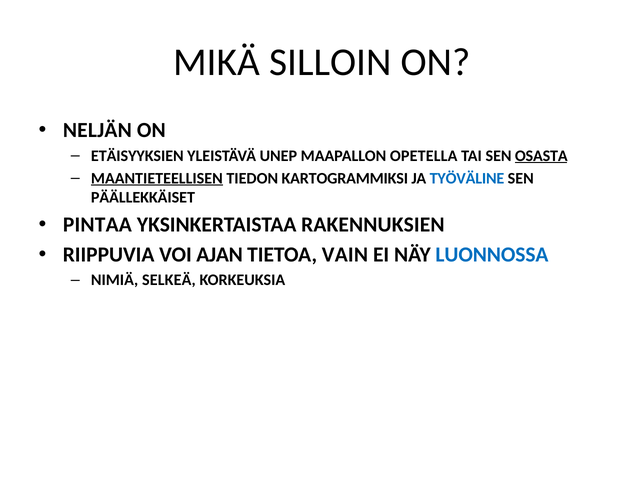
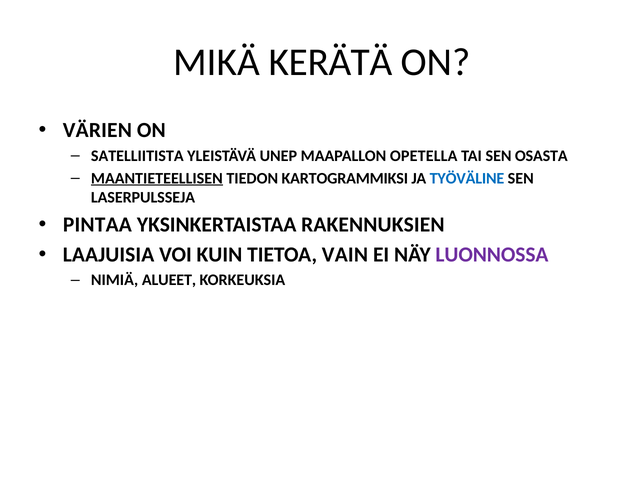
SILLOIN: SILLOIN -> KERÄTÄ (331, 62)
NELJÄN: NELJÄN -> VÄRIEN (97, 130)
ETÄISYYKSIEN: ETÄISYYKSIEN -> SATELLIITISTA (137, 156)
OSASTA underline: present -> none (541, 156)
PÄÄLLEKKÄISET: PÄÄLLEKKÄISET -> LASERPULSSEJA (143, 198)
RIIPPUVIA: RIIPPUVIA -> LAAJUISIA (109, 255)
AJAN: AJAN -> KUIN (219, 255)
LUONNOSSA colour: blue -> purple (492, 255)
SELKEÄ: SELKEÄ -> ALUEET (169, 280)
